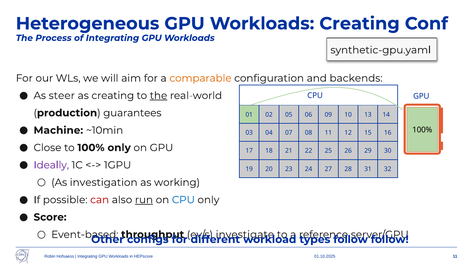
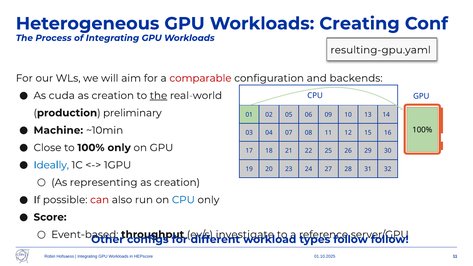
synthetic-gpu.yaml: synthetic-gpu.yaml -> resulting-gpu.yaml (381, 50)
comparable colour: orange -> red (200, 78)
steer: steer -> cuda (62, 96)
creating: creating -> creation (113, 96)
guarantees: guarantees -> preliminary (132, 113)
Ideally colour: purple -> blue (51, 165)
investigation: investigation -> representing (104, 182)
working: working -> creation (177, 182)
run underline: present -> none (144, 200)
